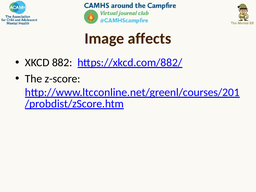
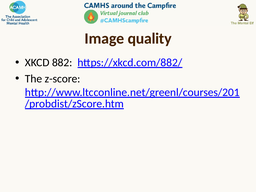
affects: affects -> quality (150, 38)
